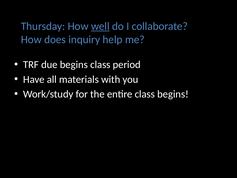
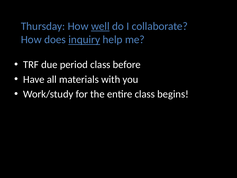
inquiry underline: none -> present (84, 40)
due begins: begins -> period (74, 65)
period: period -> before (127, 65)
